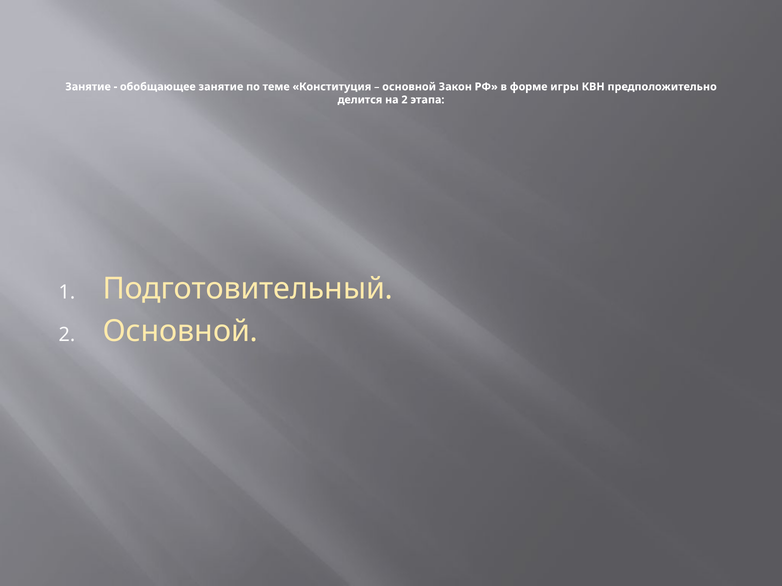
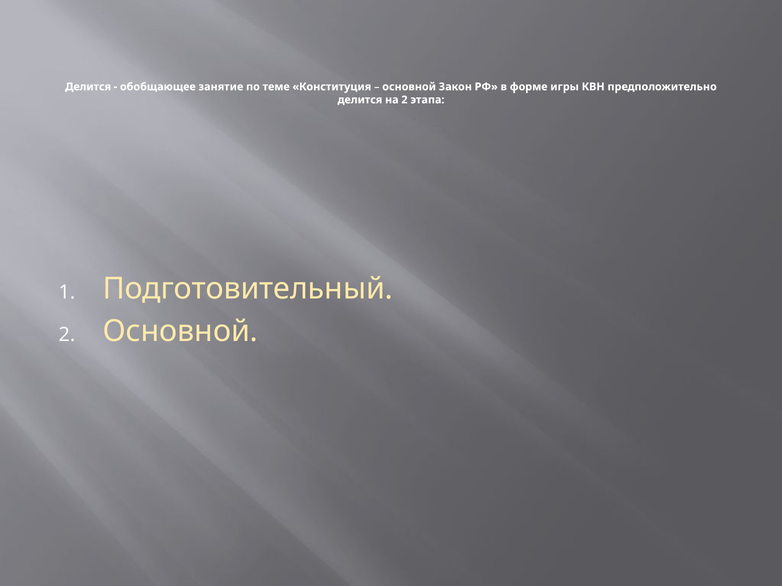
Занятие: Занятие -> Делится (88, 87)
